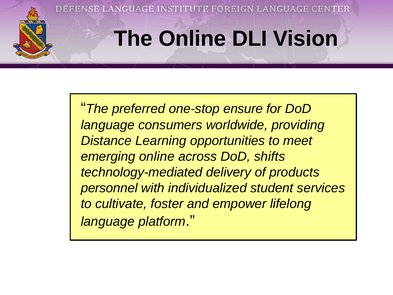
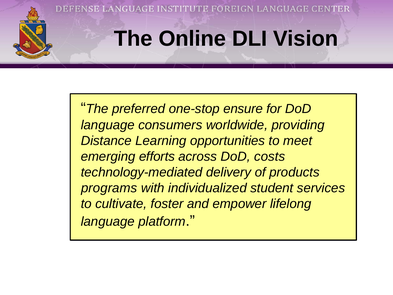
emerging online: online -> efforts (157, 156)
shifts: shifts -> costs (270, 156)
personnel: personnel -> programs (109, 188)
